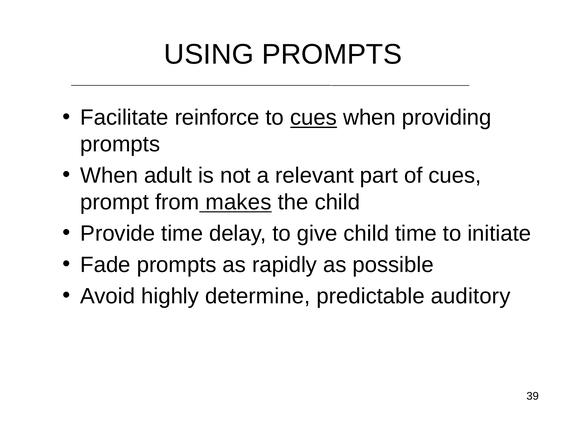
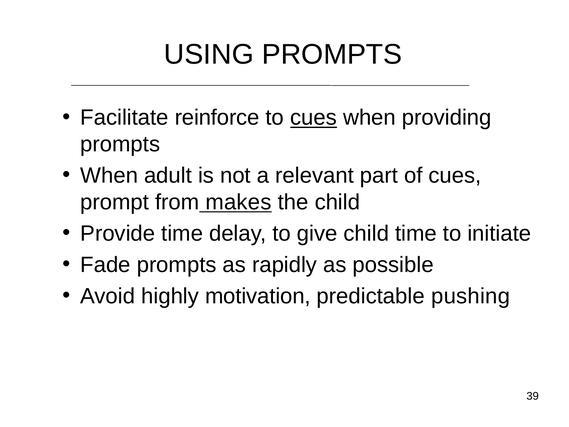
determine: determine -> motivation (258, 296)
auditory: auditory -> pushing (471, 296)
